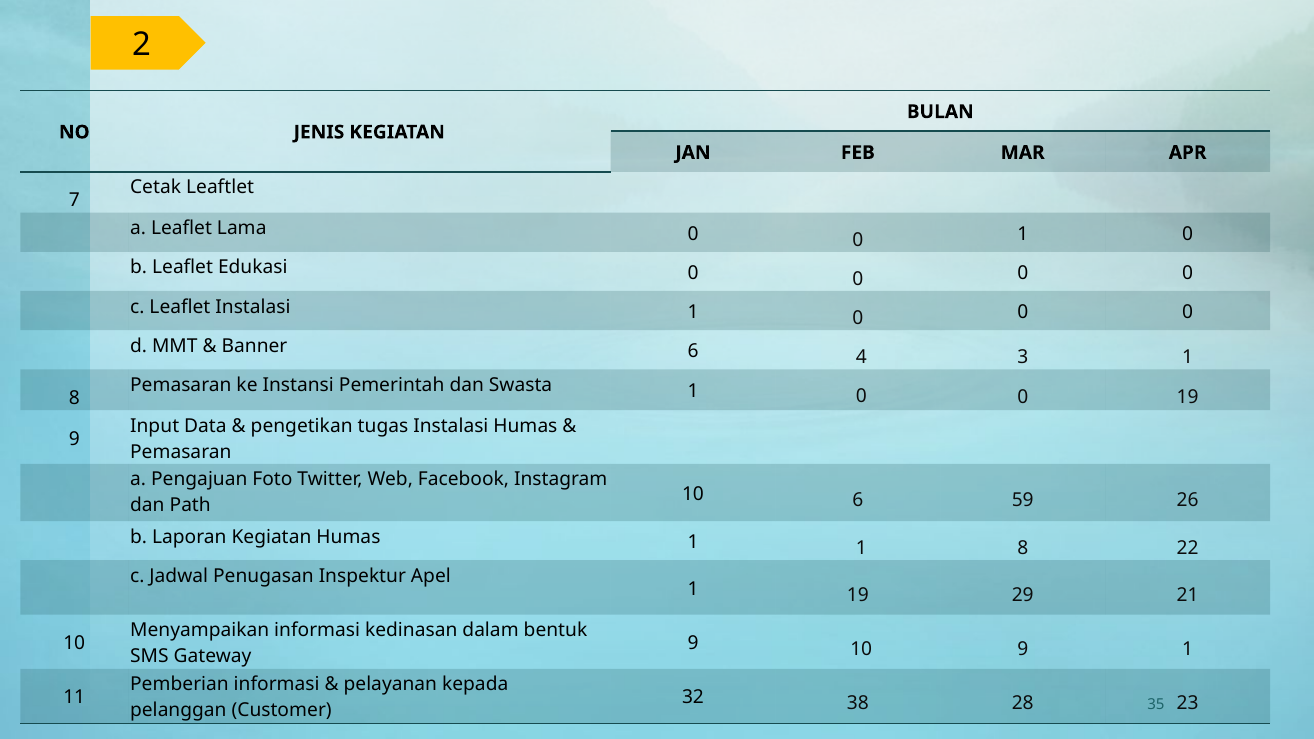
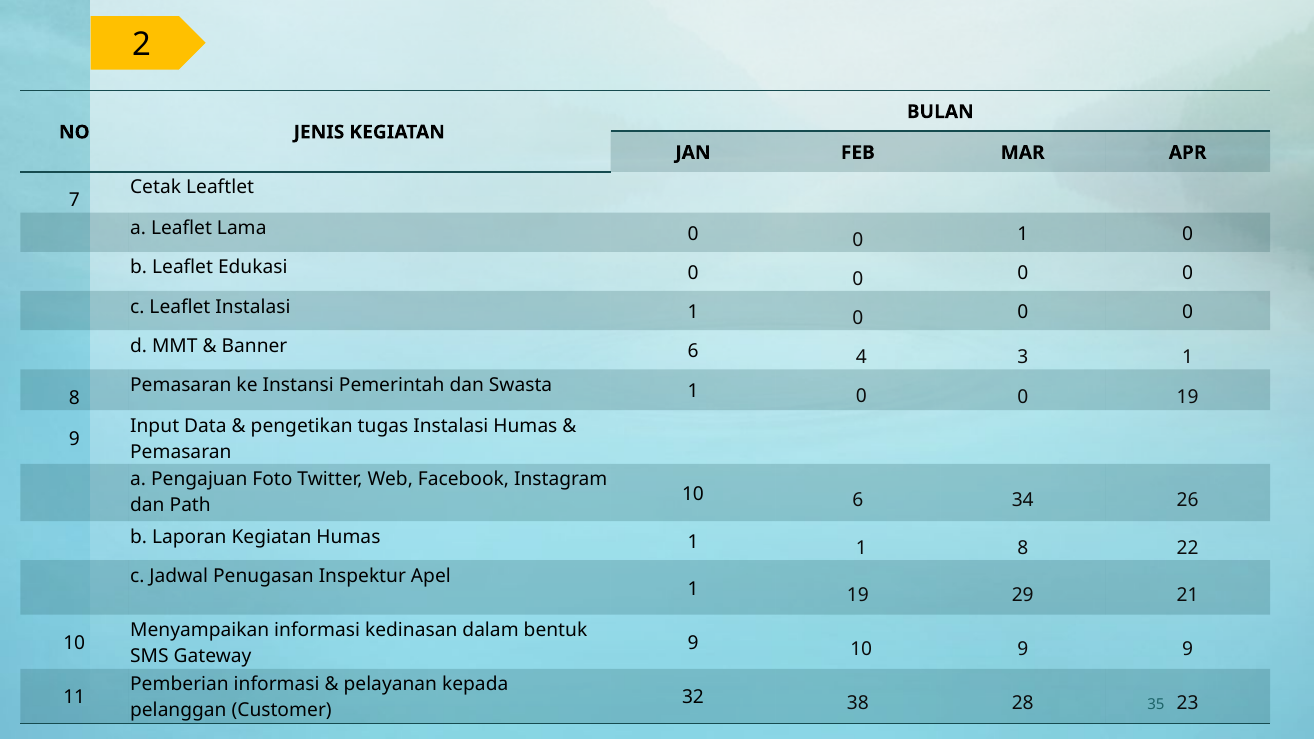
59: 59 -> 34 (1023, 500)
9 1: 1 -> 9 (1188, 650)
